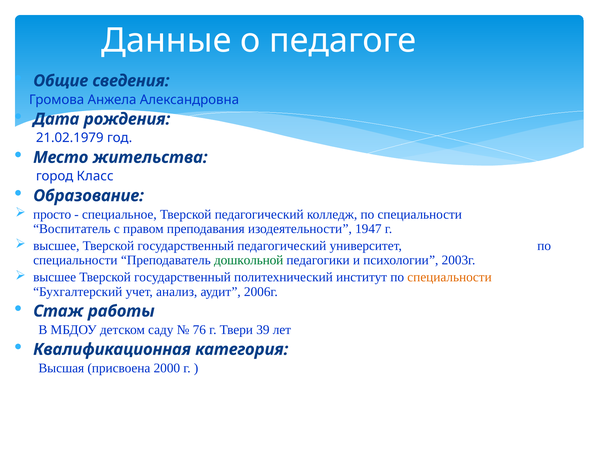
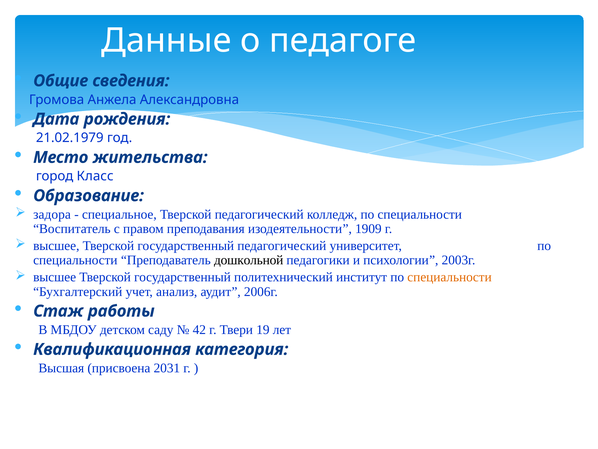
просто: просто -> задора (52, 214)
1947: 1947 -> 1909 (368, 229)
дошкольной colour: green -> black (249, 260)
76: 76 -> 42 (199, 330)
39: 39 -> 19 (263, 330)
2000: 2000 -> 2031 (167, 368)
